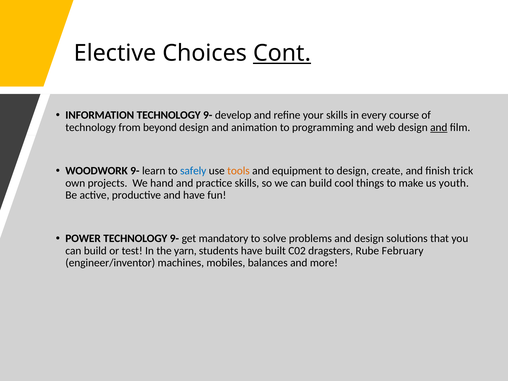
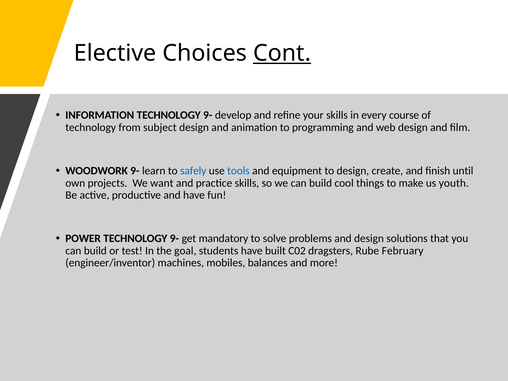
beyond: beyond -> subject (160, 127)
and underline: present -> none (439, 127)
tools colour: orange -> blue (238, 171)
trick: trick -> until (463, 171)
hand: hand -> want (162, 183)
yarn: yarn -> goal (185, 251)
